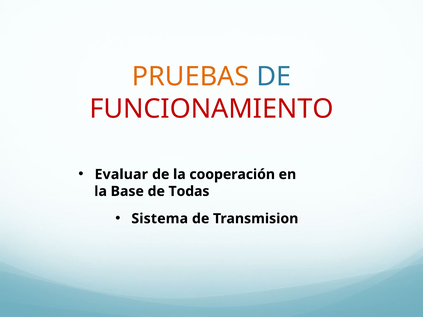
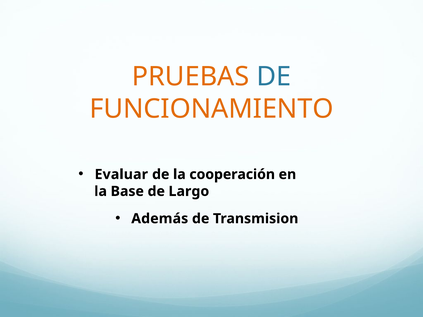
FUNCIONAMIENTO colour: red -> orange (211, 109)
Todas: Todas -> Largo (189, 191)
Sistema: Sistema -> Además (160, 219)
